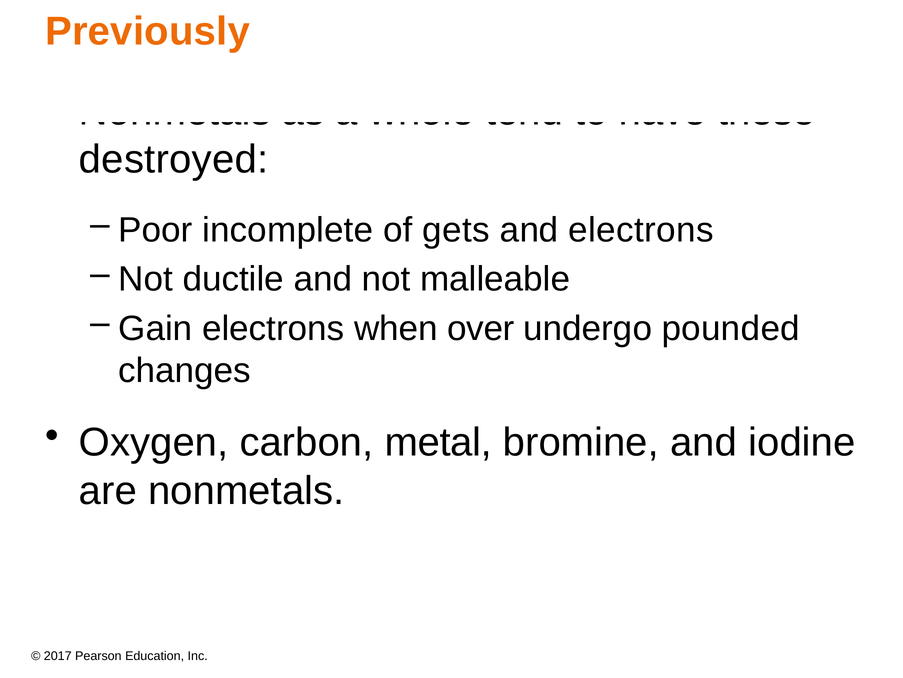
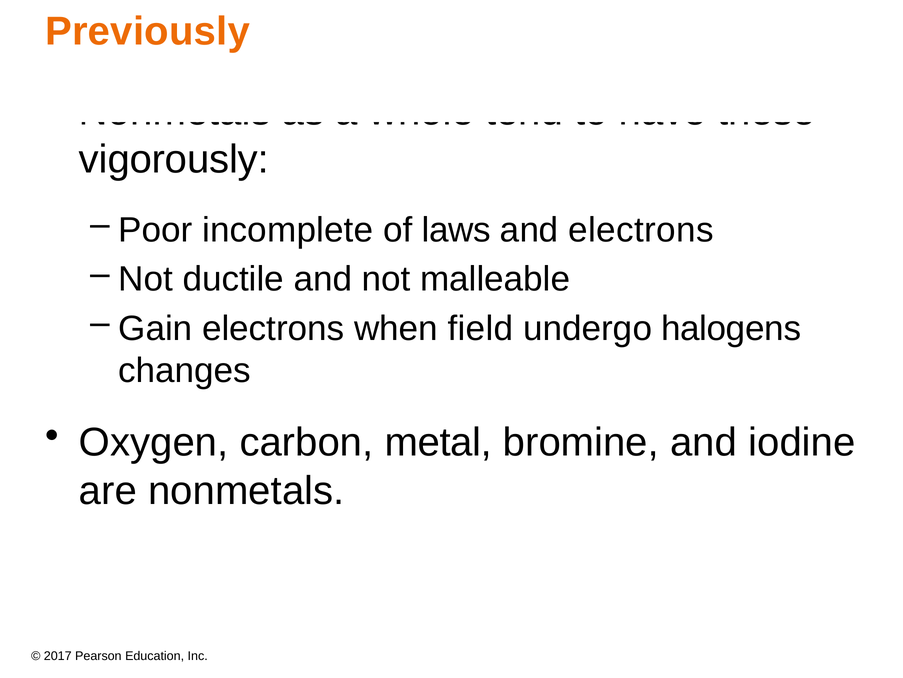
destroyed: destroyed -> vigorously (174, 159)
gets: gets -> laws (456, 230)
over: over -> field (480, 328)
pounded: pounded -> halogens (731, 328)
